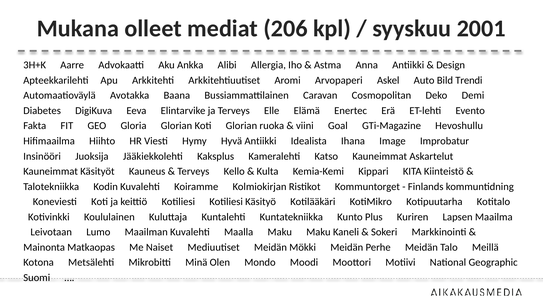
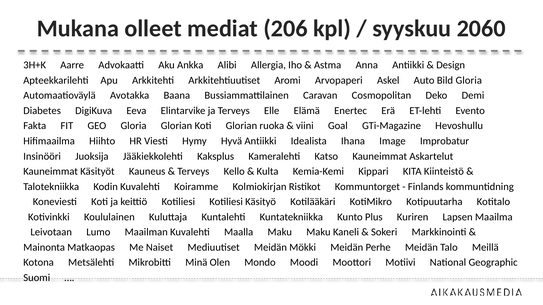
2001: 2001 -> 2060 (481, 29)
Bild Trendi: Trendi -> Gloria (469, 80)
